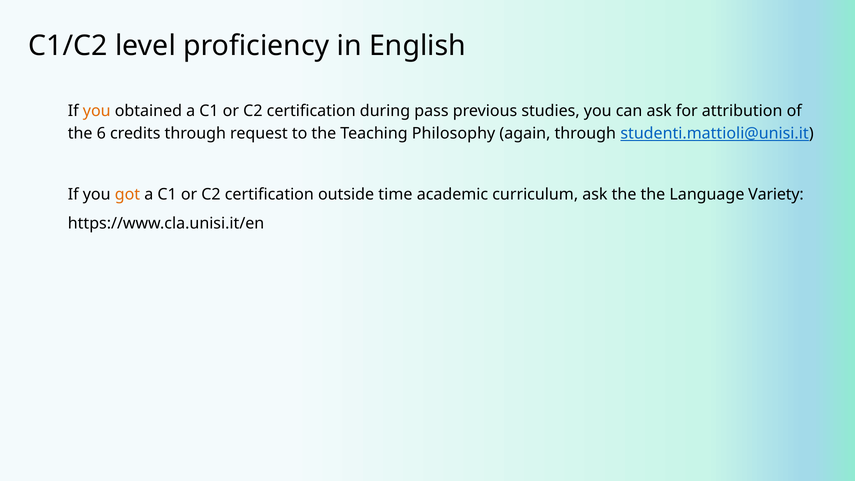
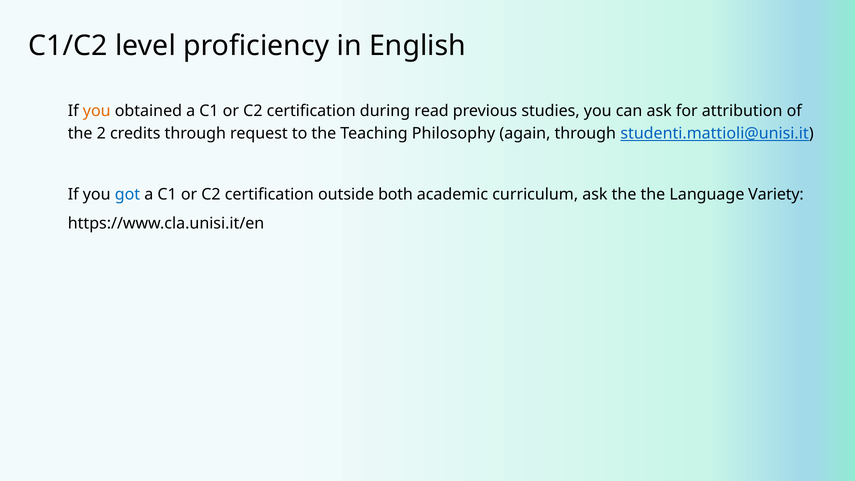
pass: pass -> read (431, 111)
6: 6 -> 2 (101, 133)
got colour: orange -> blue (127, 194)
time: time -> both (396, 194)
